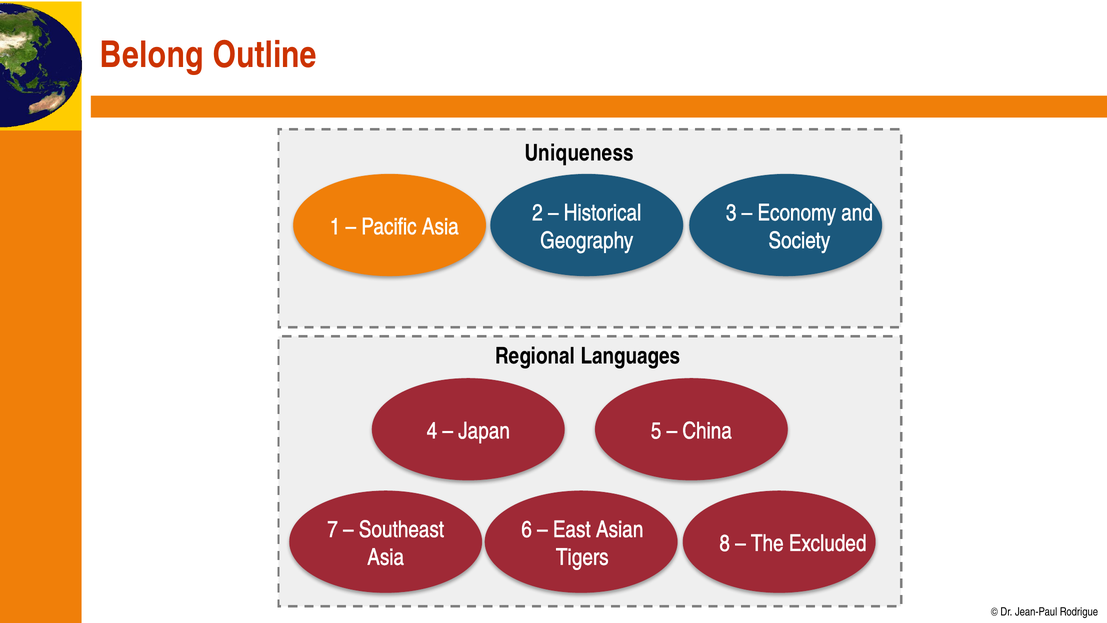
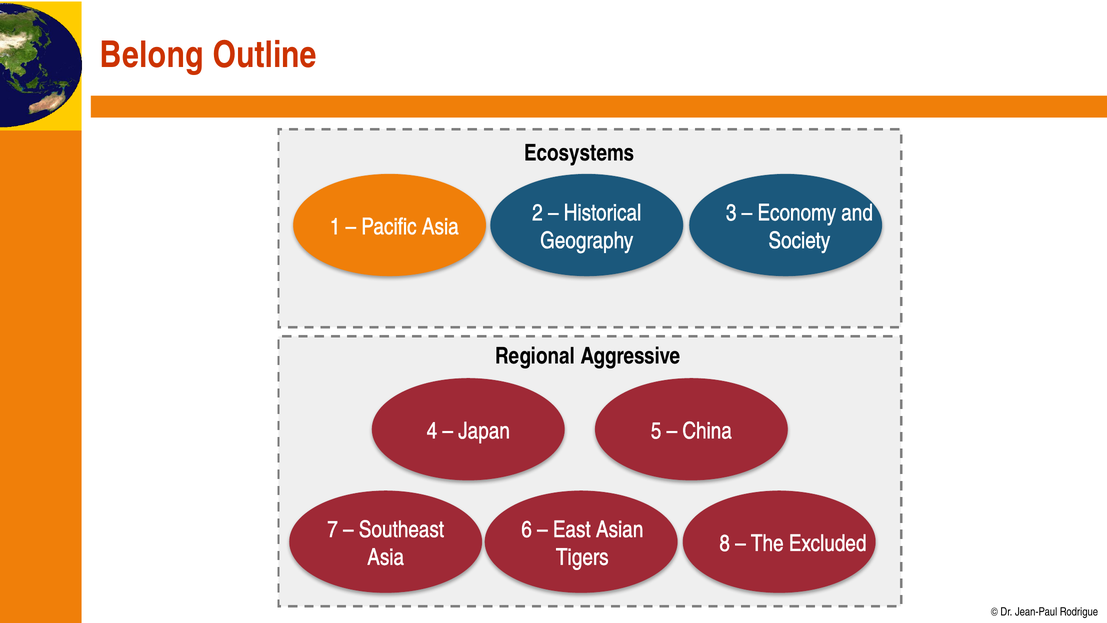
Uniqueness: Uniqueness -> Ecosystems (579, 153)
Languages: Languages -> Aggressive (630, 356)
